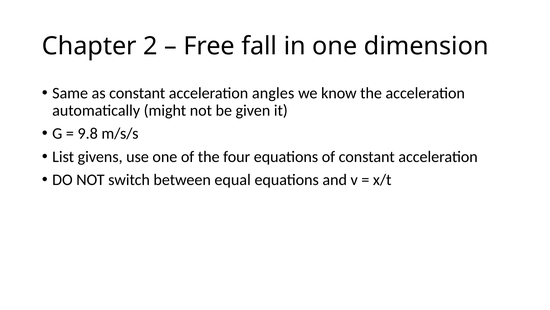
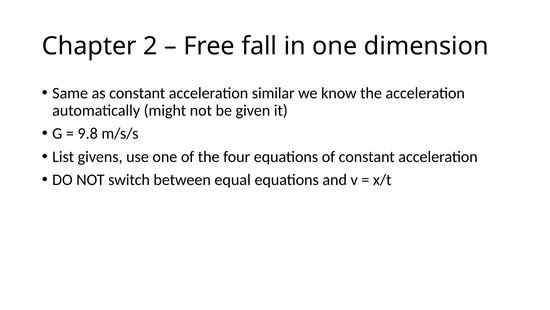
angles: angles -> similar (273, 93)
